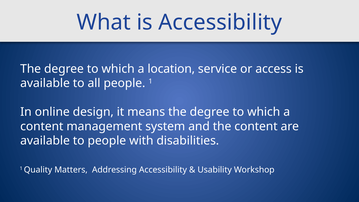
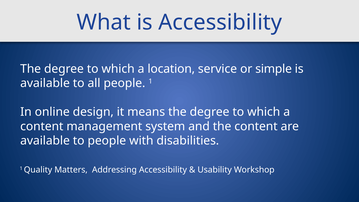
access: access -> simple (274, 69)
